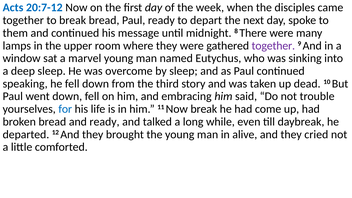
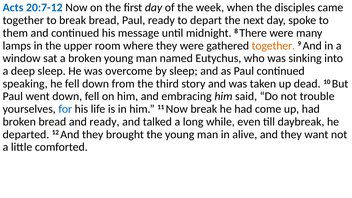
together colour: purple -> orange (273, 46)
a marvel: marvel -> broken (85, 58)
cried: cried -> want (316, 134)
